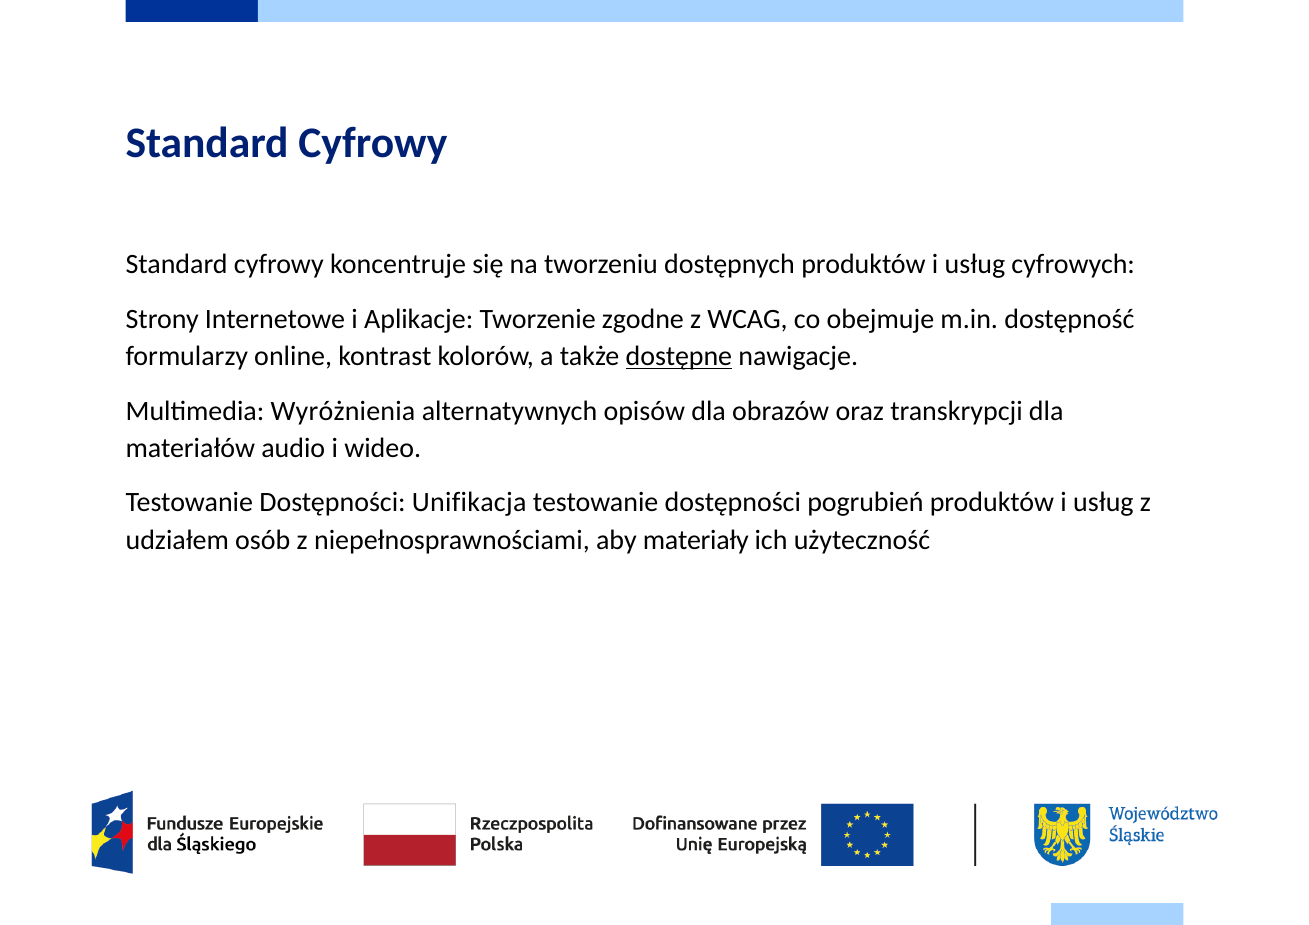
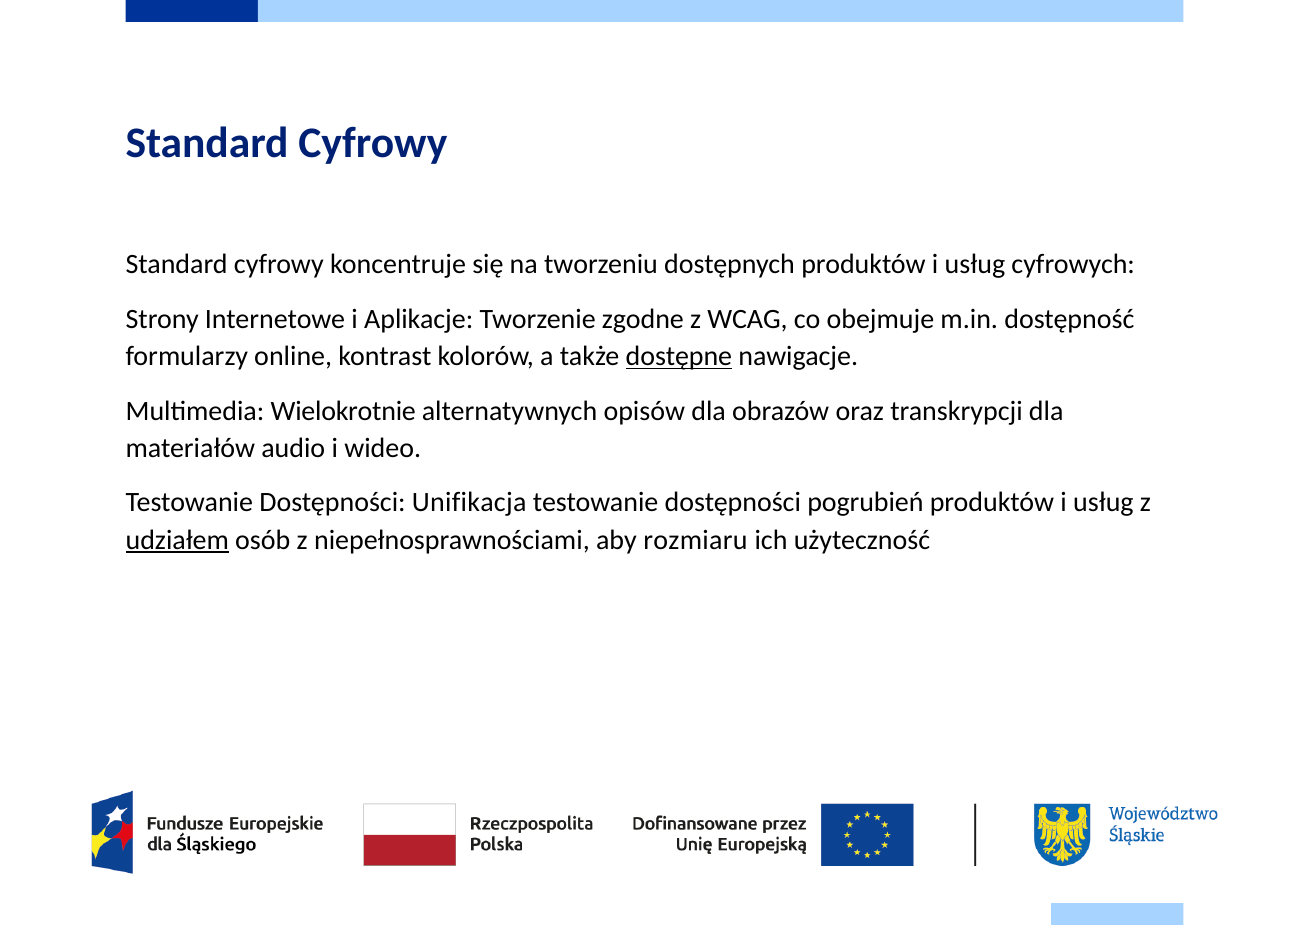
Wyróżnienia: Wyróżnienia -> Wielokrotnie (343, 411)
udziałem underline: none -> present (177, 540)
materiały: materiały -> rozmiaru (695, 540)
